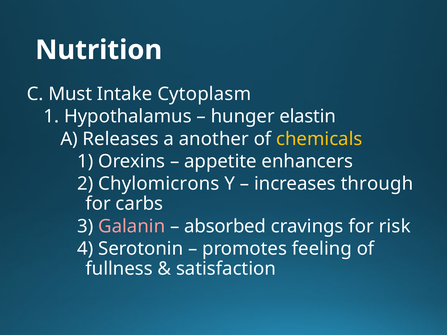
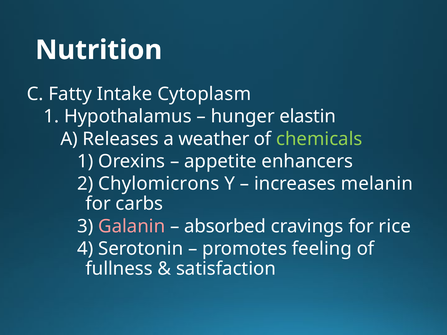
Must: Must -> Fatty (70, 94)
another: another -> weather (214, 139)
chemicals colour: yellow -> light green (319, 139)
through: through -> melanin (377, 184)
risk: risk -> rice (395, 226)
